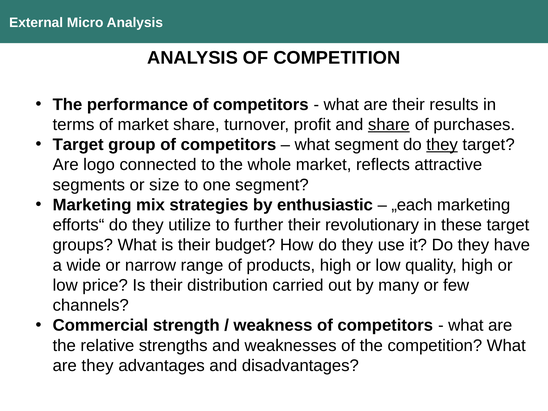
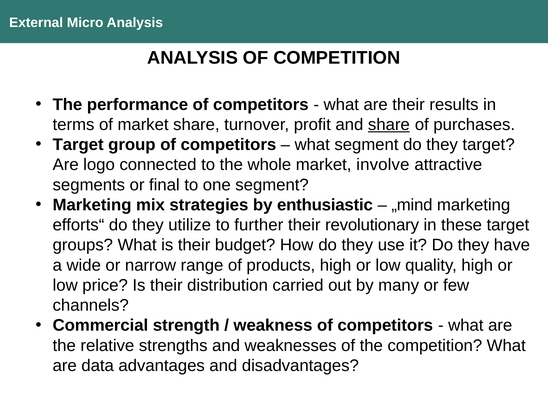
they underline: present -> none (442, 145)
reflects: reflects -> involve (383, 165)
size: size -> final (164, 185)
„each: „each -> „mind (412, 205)
are they: they -> data (98, 366)
